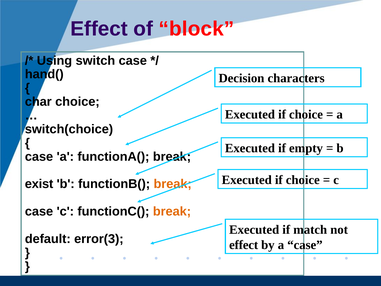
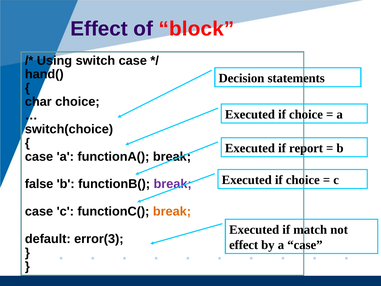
characters: characters -> statements (296, 78)
empty: empty -> report (306, 148)
exist: exist -> false (39, 184)
break colour: orange -> purple (173, 184)
